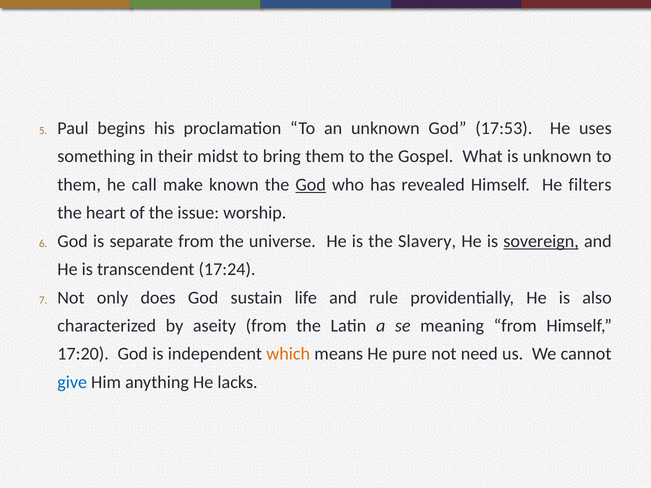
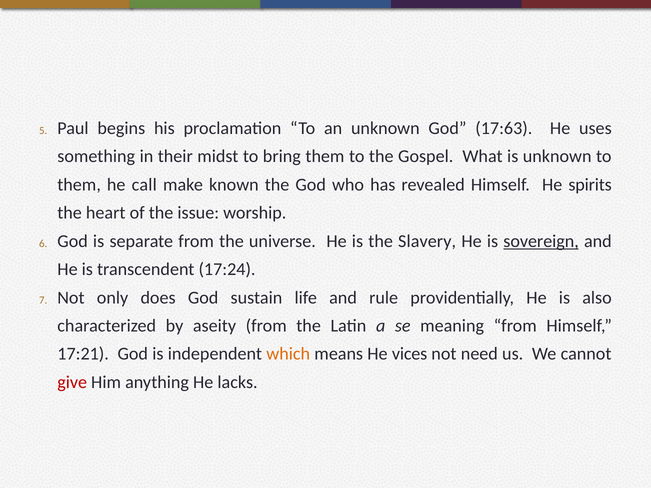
17:53: 17:53 -> 17:63 (504, 128)
God underline: present -> none (311, 185)
filters: filters -> spirits (590, 185)
17:20: 17:20 -> 17:21 (83, 354)
pure: pure -> vices (410, 354)
give colour: blue -> red (72, 382)
